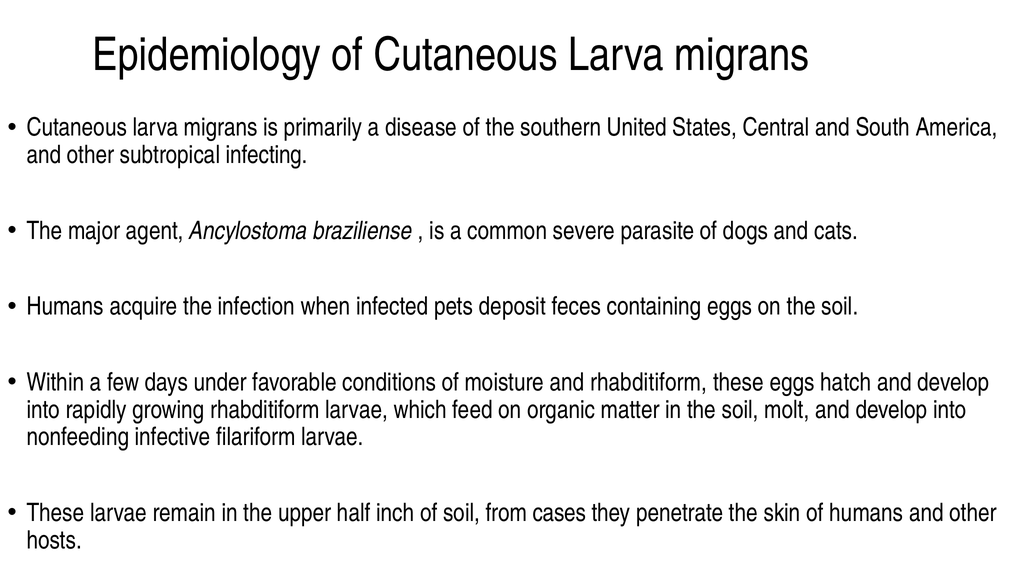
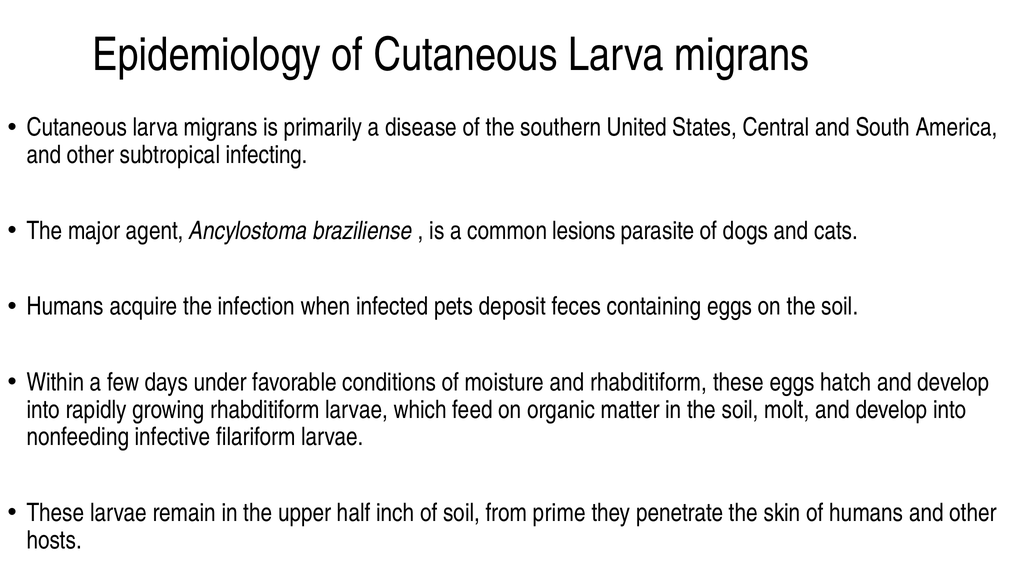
severe: severe -> lesions (584, 231)
cases: cases -> prime (559, 513)
